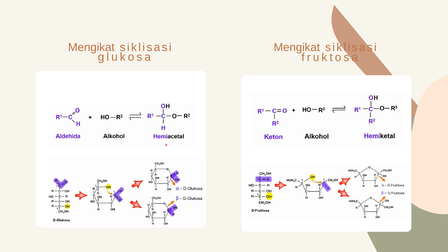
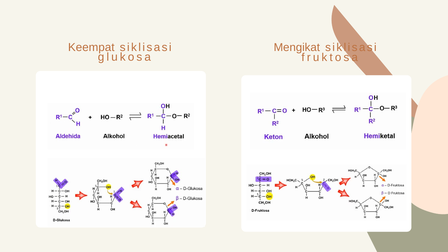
Mengikat: Mengikat -> Keempat (91, 47)
